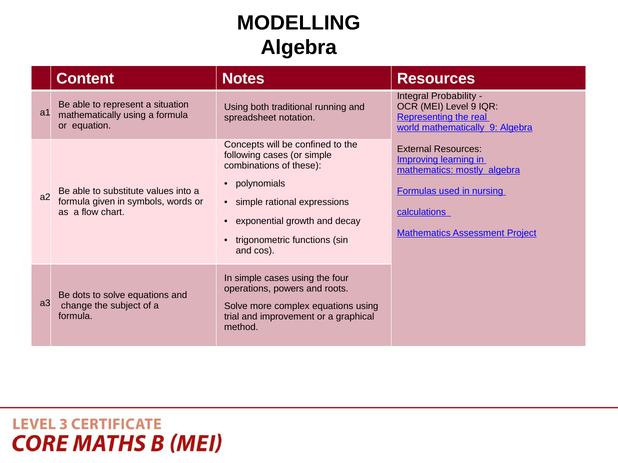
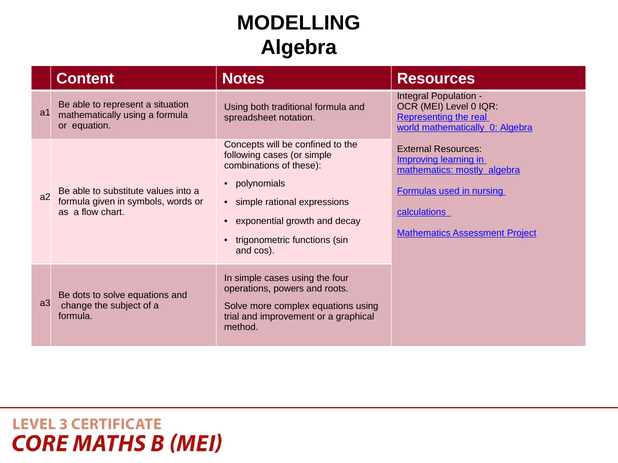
Probability: Probability -> Population (454, 96)
Level 9: 9 -> 0 (474, 107)
traditional running: running -> formula (331, 107)
mathematically 9: 9 -> 0 (494, 128)
